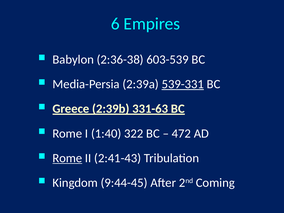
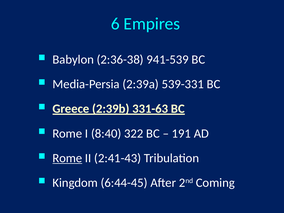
603-539: 603-539 -> 941-539 (168, 60)
539-331 underline: present -> none (183, 84)
1:40: 1:40 -> 8:40 (106, 133)
472: 472 -> 191 (181, 133)
9:44-45: 9:44-45 -> 6:44-45 (124, 183)
